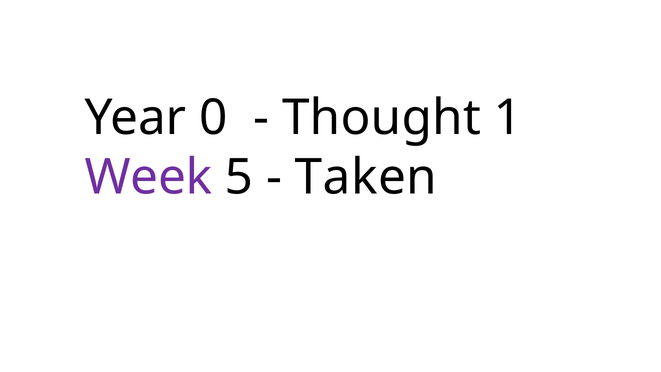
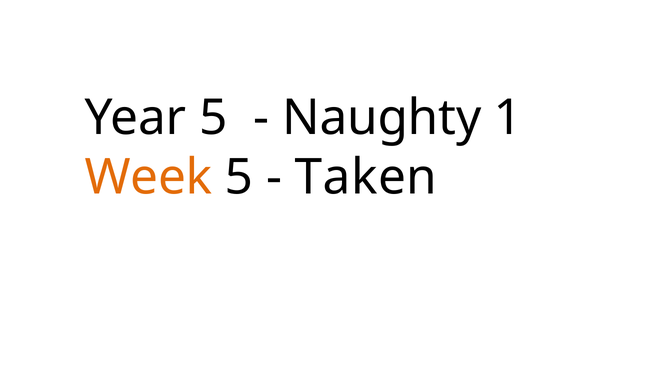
Year 0: 0 -> 5 (213, 118)
Thought: Thought -> Naughty (382, 118)
Week colour: purple -> orange (148, 177)
